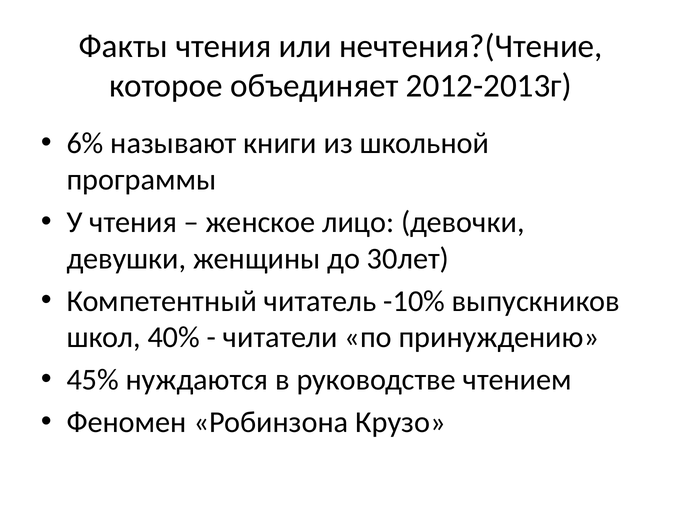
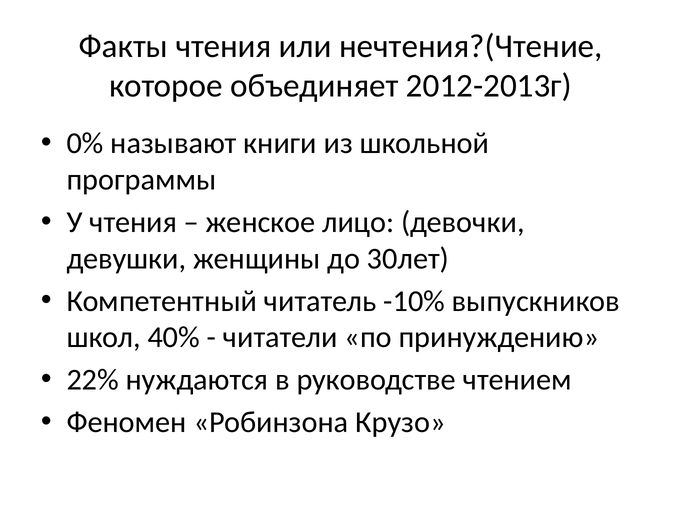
6%: 6% -> 0% (85, 143)
45%: 45% -> 22% (93, 380)
